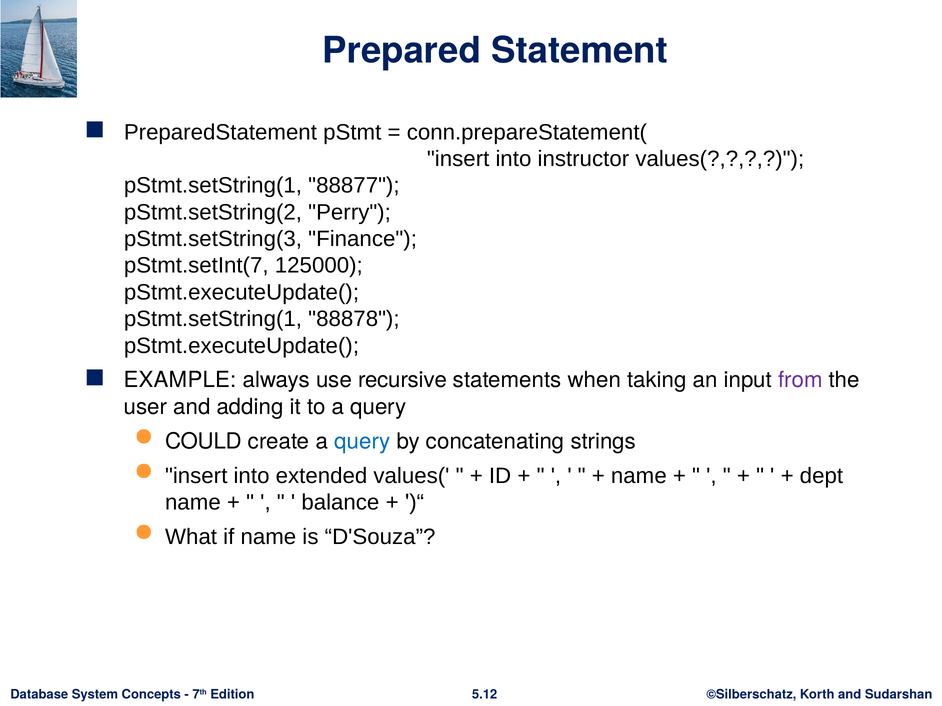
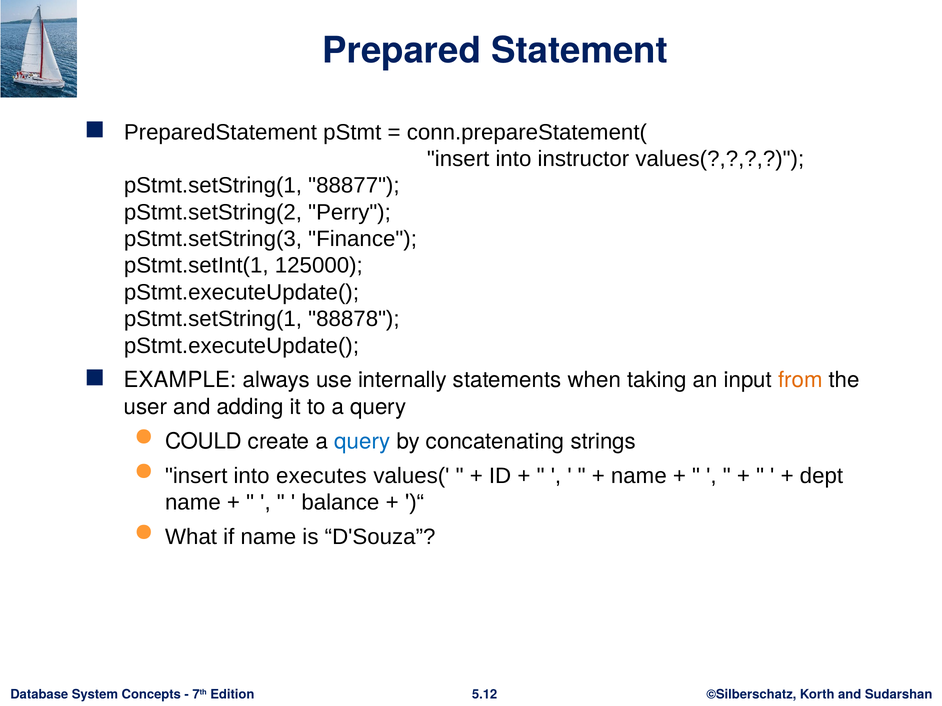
pStmt.setInt(7: pStmt.setInt(7 -> pStmt.setInt(1 (196, 266)
recursive: recursive -> internally (402, 380)
from colour: purple -> orange (800, 380)
extended: extended -> executes (321, 476)
